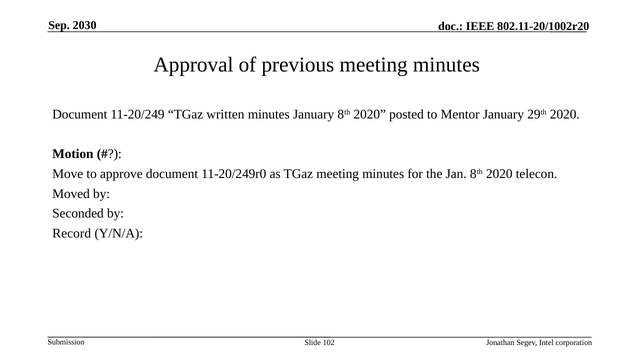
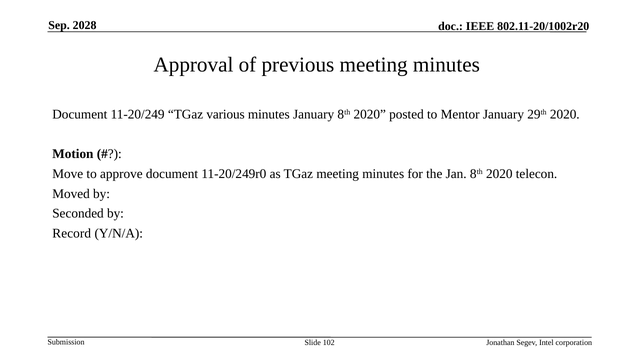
2030: 2030 -> 2028 (85, 25)
written: written -> various (226, 114)
